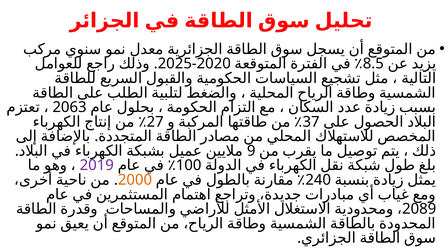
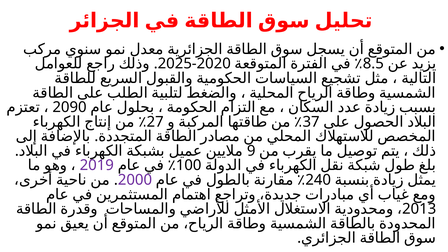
2063: 2063 -> 2090 (70, 107)
2000 colour: orange -> purple (135, 180)
2089: 2089 -> 2013 (419, 209)
